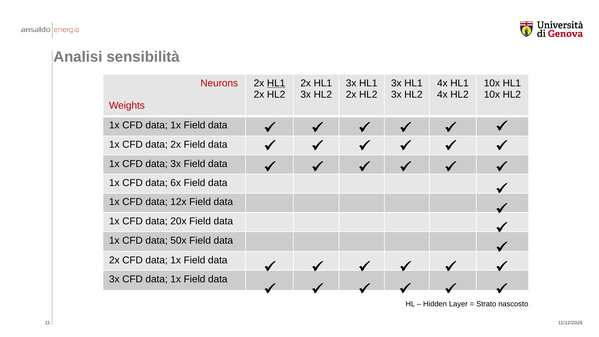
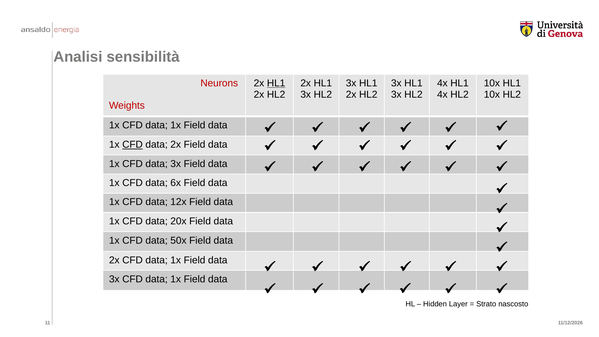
CFD underline: none -> present (133, 145)
